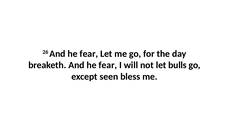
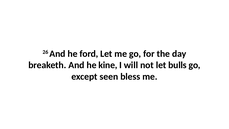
26 And he fear: fear -> ford (89, 54)
breaketh And he fear: fear -> kine (108, 65)
